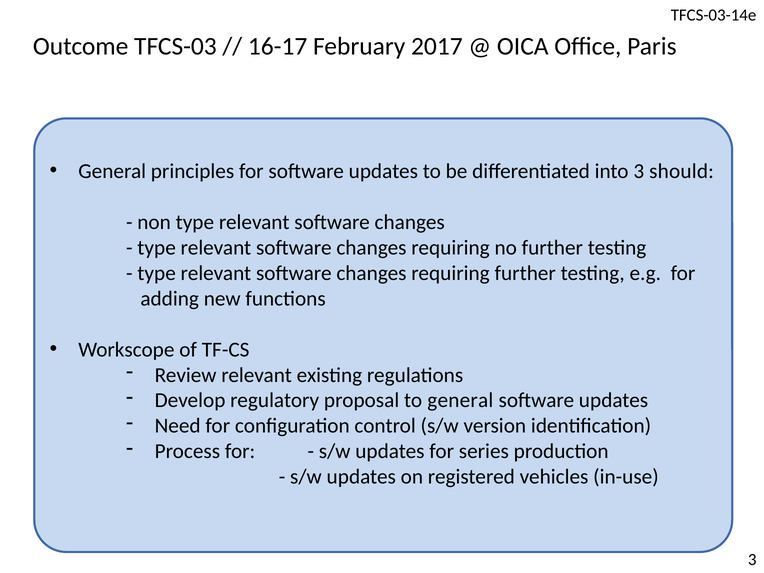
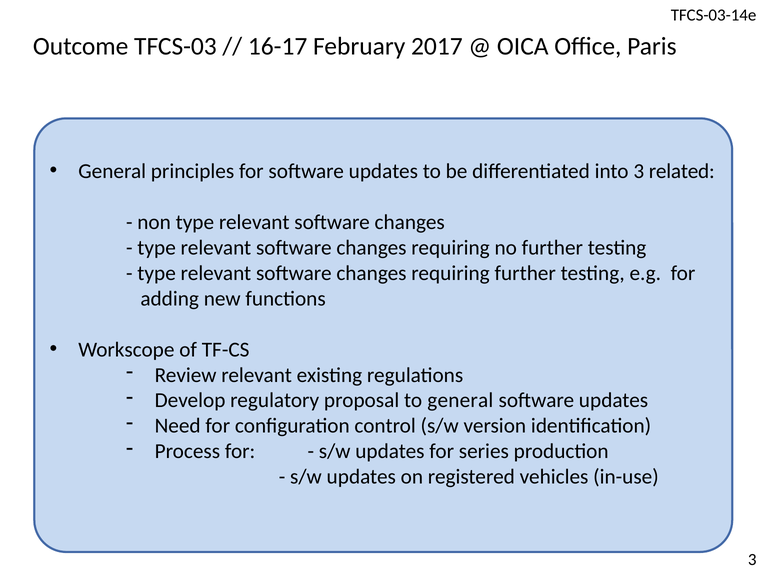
should: should -> related (682, 171)
